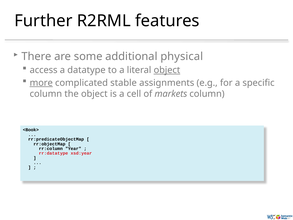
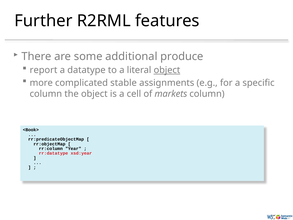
physical: physical -> produce (182, 56)
access: access -> report (44, 70)
more underline: present -> none (41, 83)
